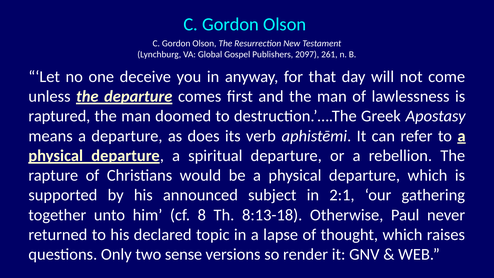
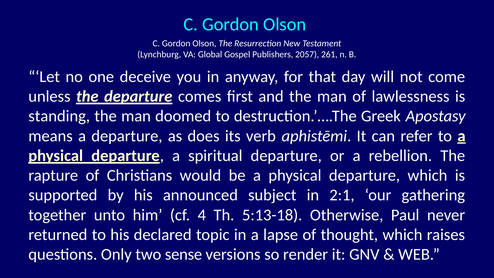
2097: 2097 -> 2057 (307, 54)
raptured: raptured -> standing (59, 116)
8: 8 -> 4 (202, 215)
8:13-18: 8:13-18 -> 5:13-18 (272, 215)
